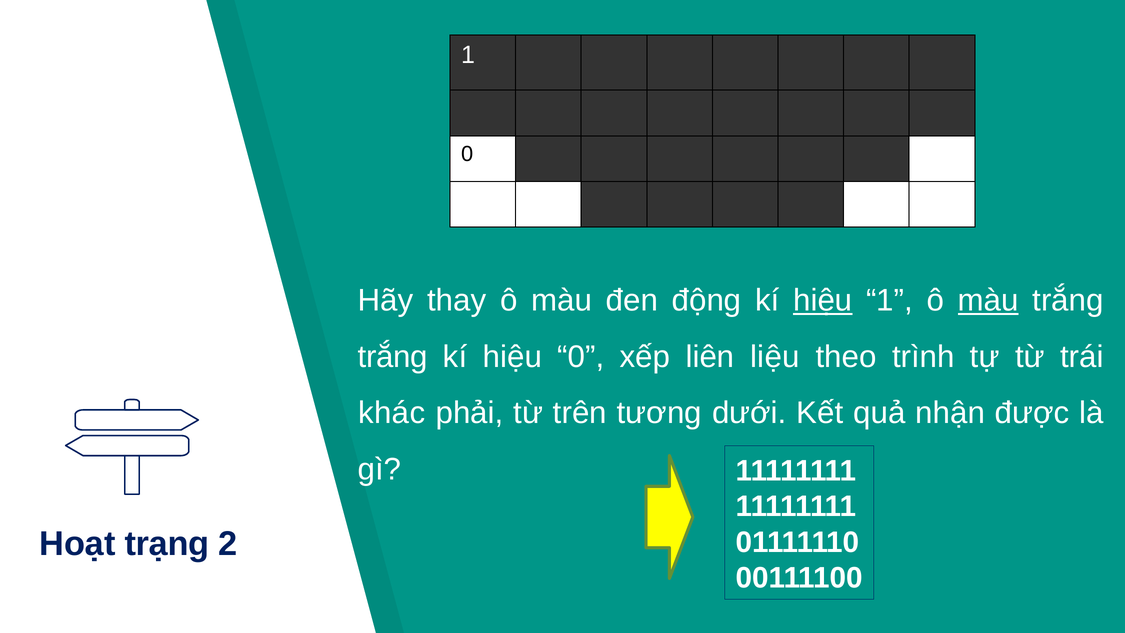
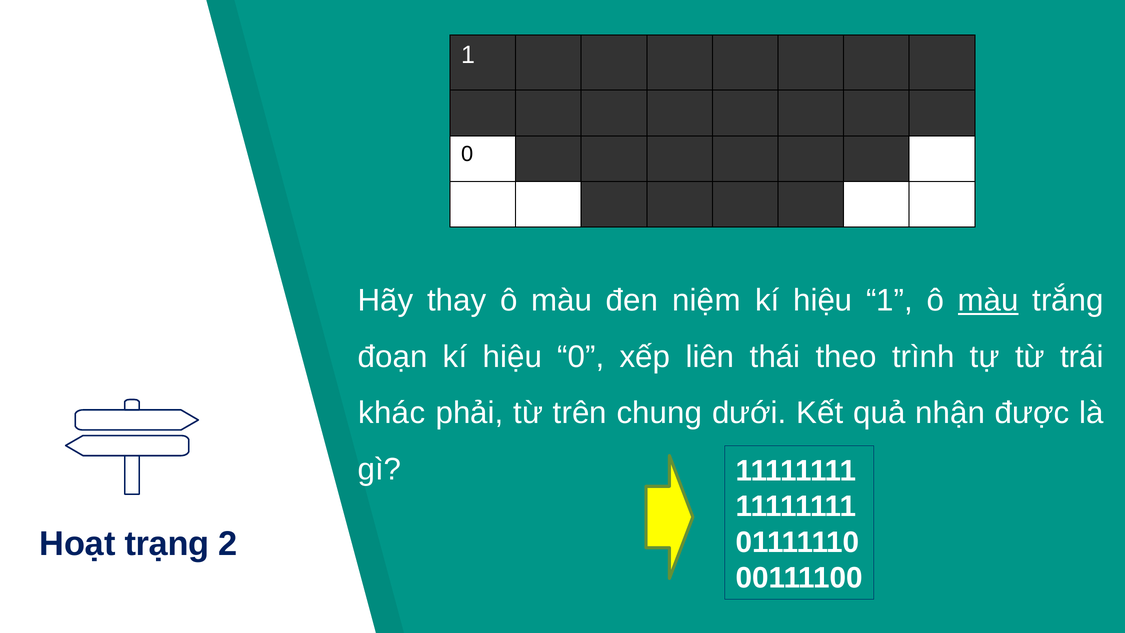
động: động -> niệm (706, 300)
hiệu underline: present -> none (823, 300)
trắng: trắng -> đoạn (393, 357)
liệu: liệu -> thái (775, 357)
tương: tương -> chung (659, 413)
